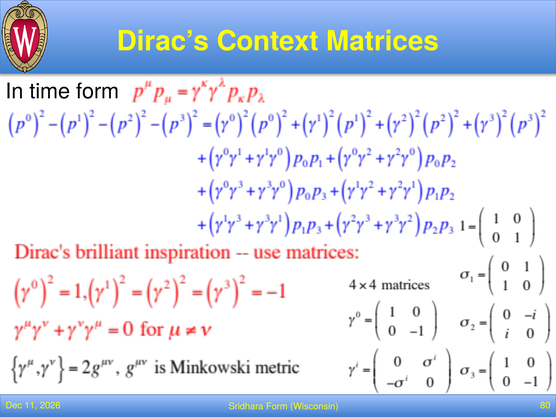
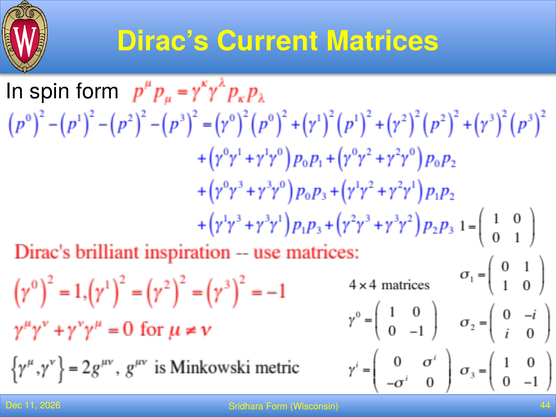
Context: Context -> Current (267, 41)
time: time -> spin (50, 91)
80: 80 -> 44 (545, 405)
